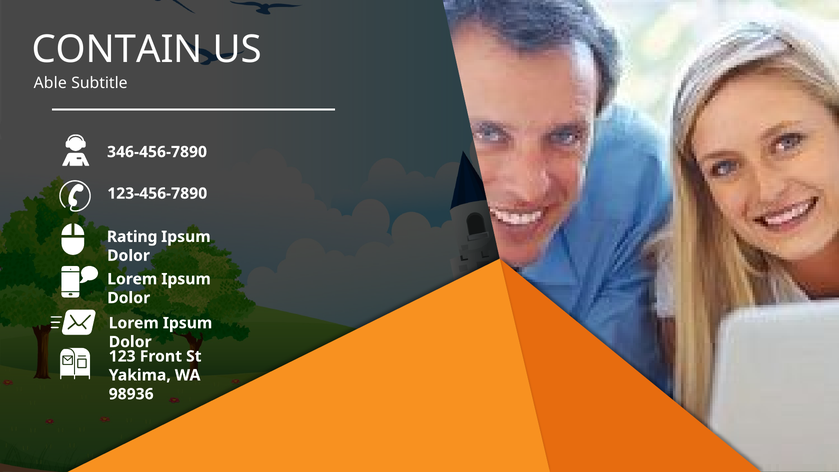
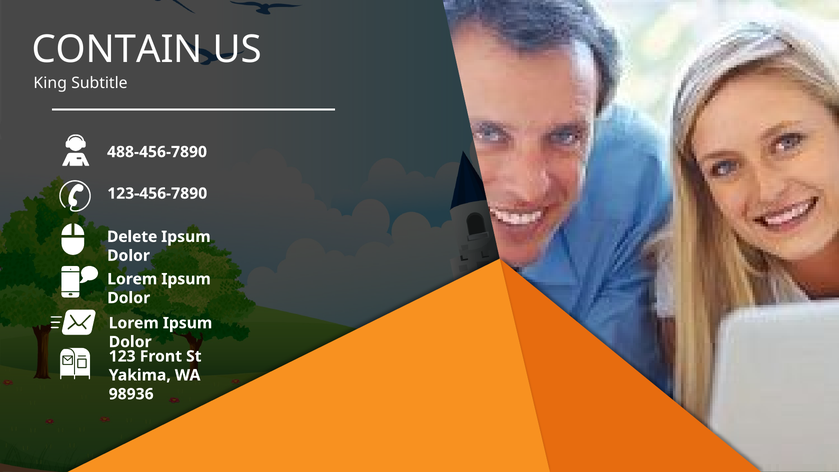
Able: Able -> King (50, 83)
346-456-7890: 346-456-7890 -> 488-456-7890 (157, 152)
Rating: Rating -> Delete (132, 237)
